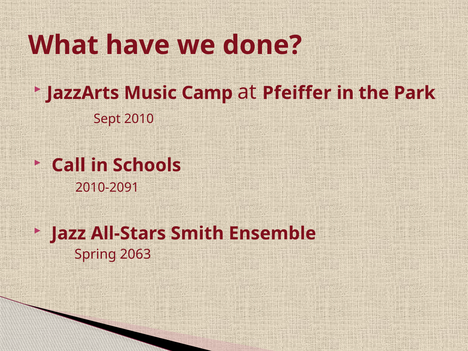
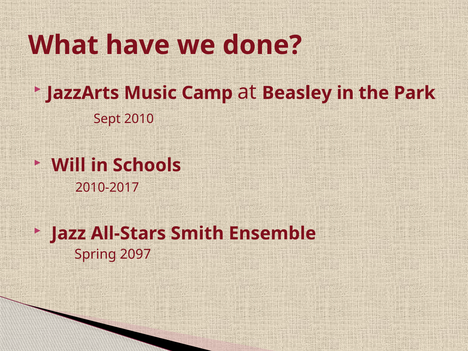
Pfeiffer: Pfeiffer -> Beasley (297, 93)
Call: Call -> Will (69, 165)
2010-2091: 2010-2091 -> 2010-2017 (107, 188)
2063: 2063 -> 2097 (135, 254)
